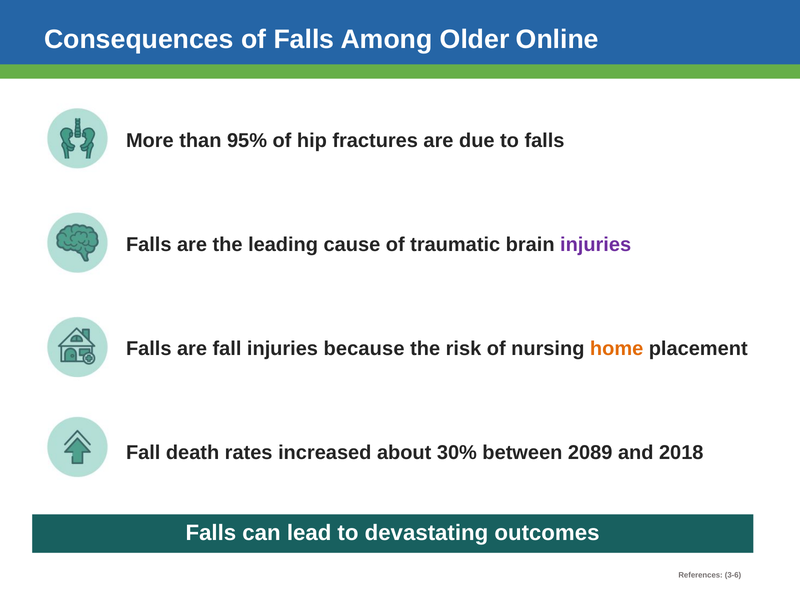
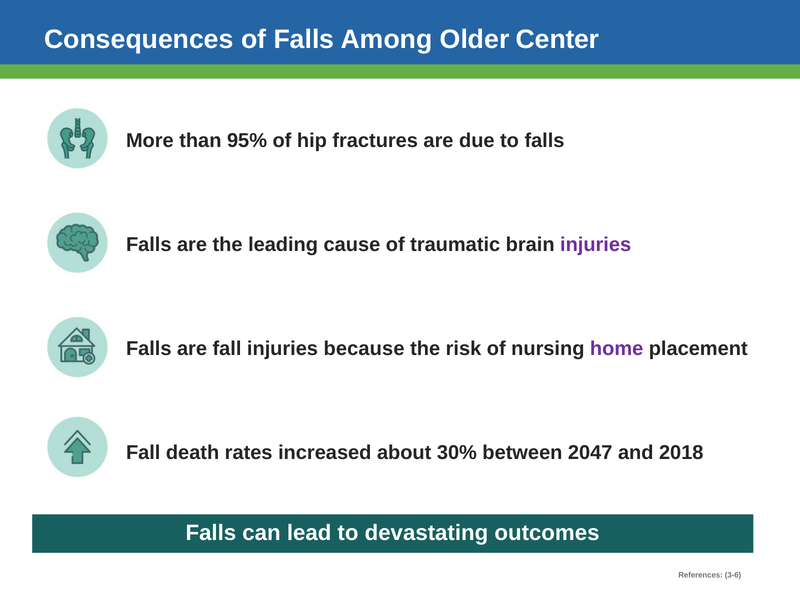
Online: Online -> Center (558, 40)
home colour: orange -> purple (617, 349)
2089: 2089 -> 2047 (590, 453)
